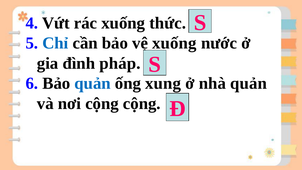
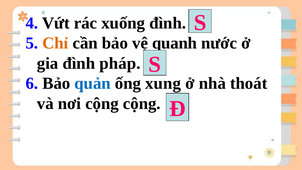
xuống thức: thức -> đình (168, 23)
Chỉ colour: blue -> orange (55, 43)
vệ xuống: xuống -> quanh (175, 43)
nhà quản: quản -> thoát (249, 83)
